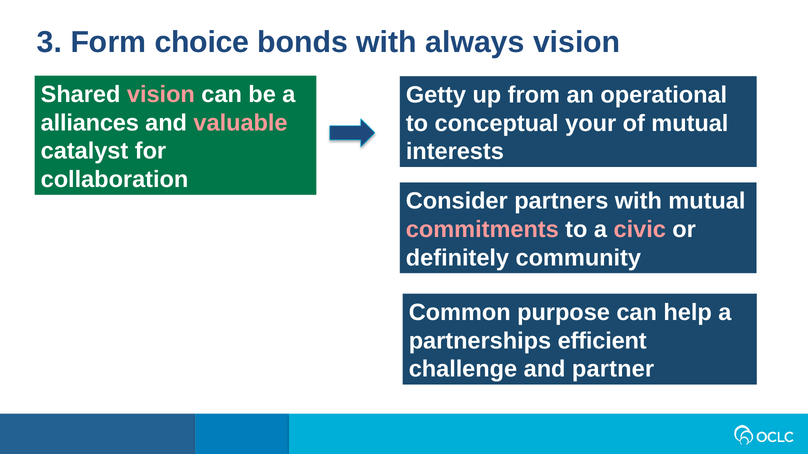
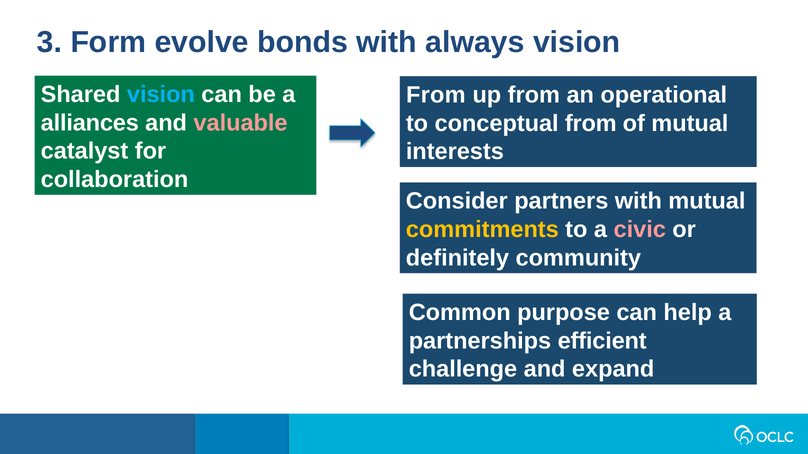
choice: choice -> evolve (202, 42)
vision colour: pink -> light blue (161, 95)
Getty: Getty -> From (436, 95)
conceptual your: your -> from (591, 123)
commitments colour: pink -> yellow (482, 230)
partner: partner -> expand (613, 369)
